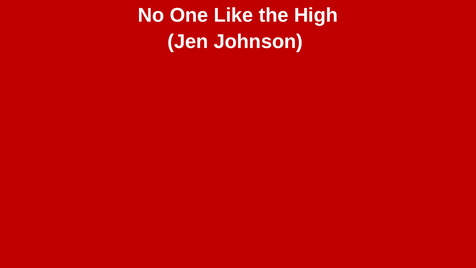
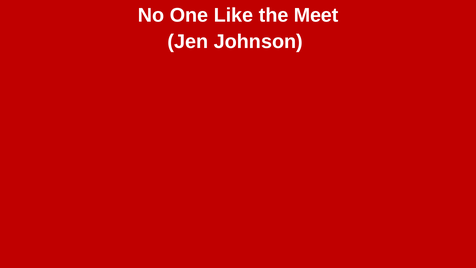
High: High -> Meet (316, 15)
